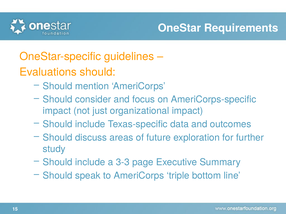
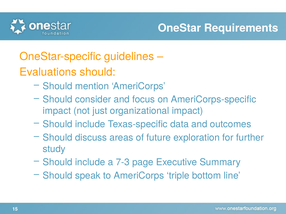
3-3: 3-3 -> 7-3 (123, 163)
